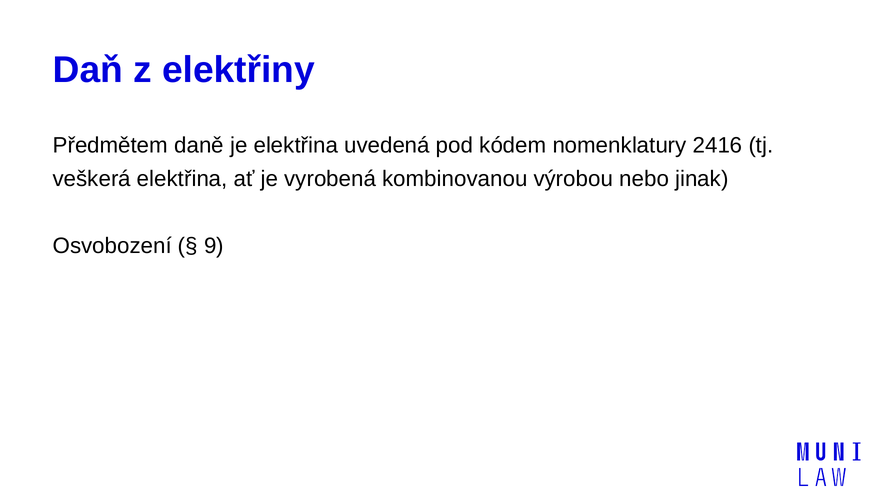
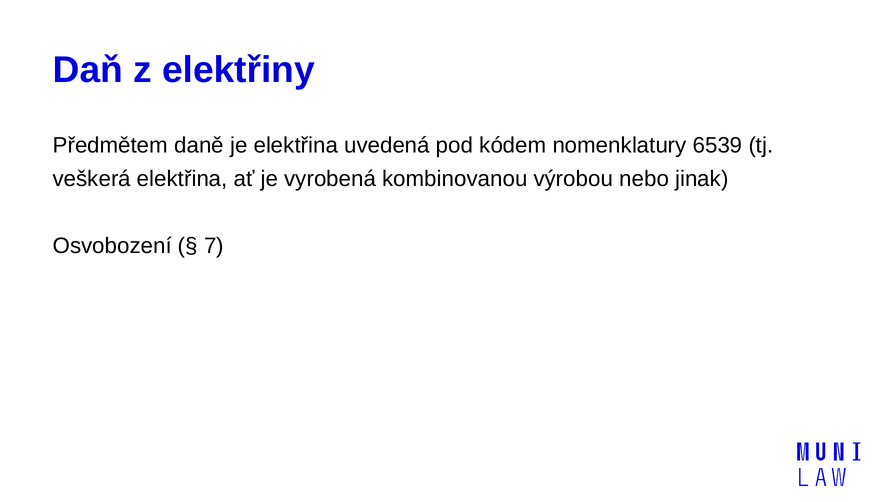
2416: 2416 -> 6539 (718, 146)
9: 9 -> 7 (214, 246)
